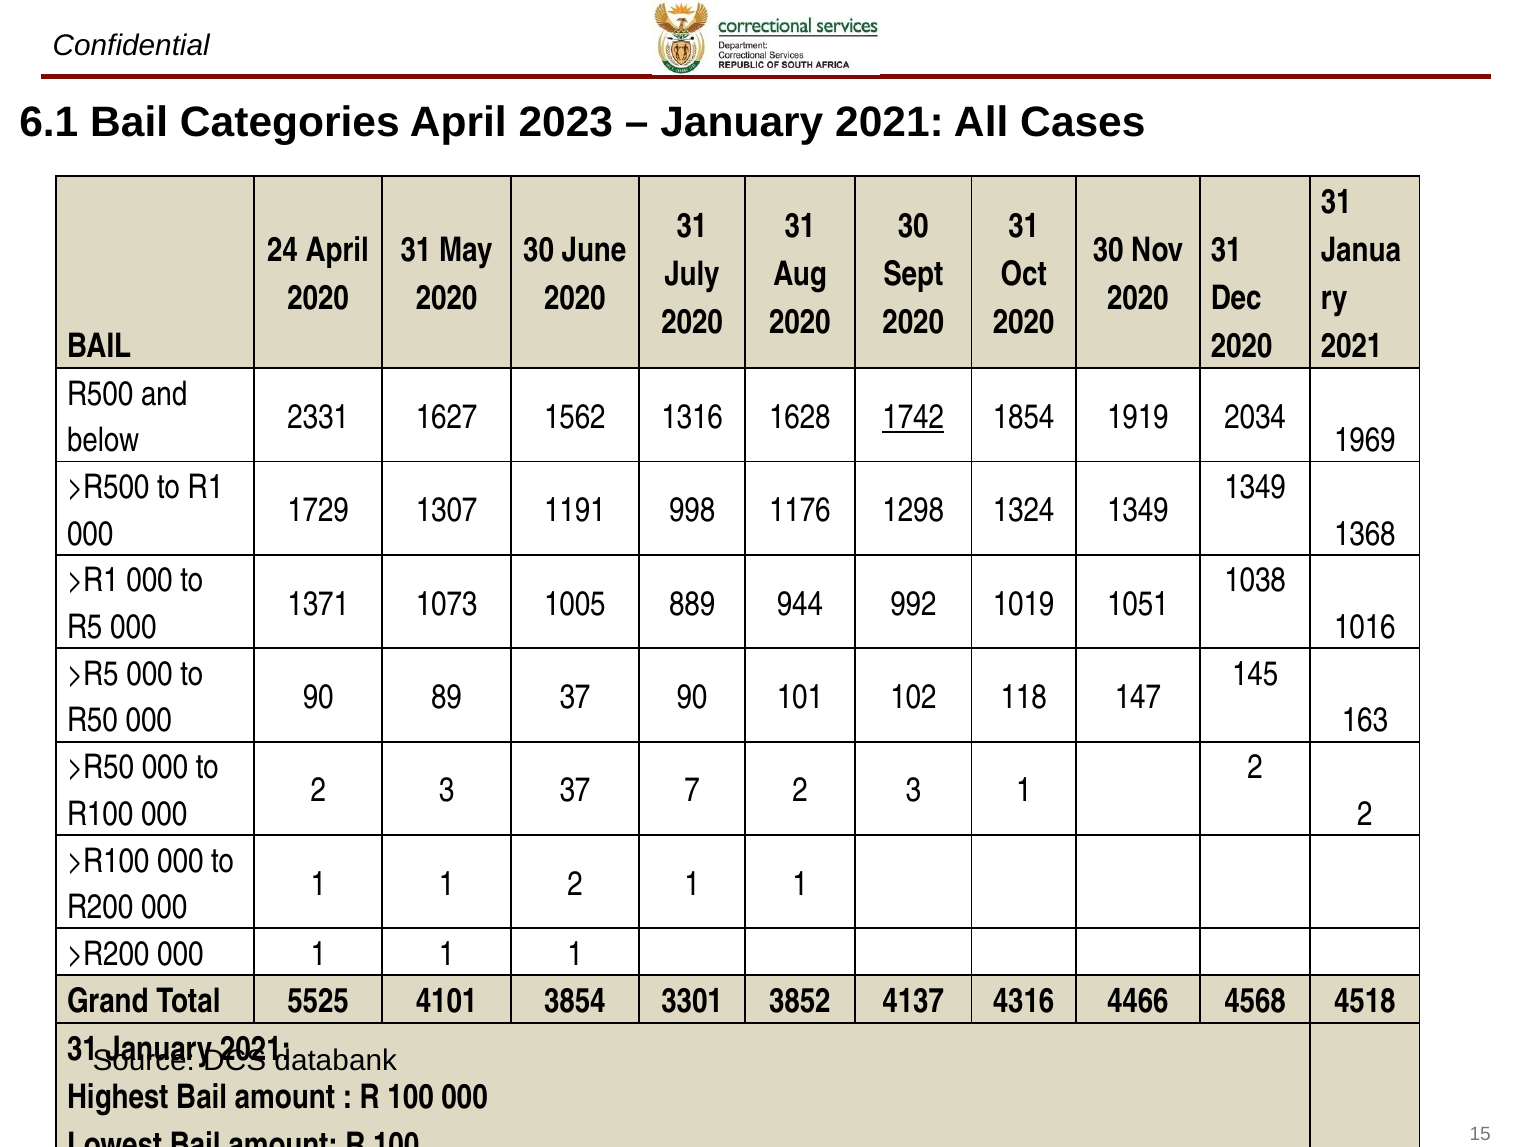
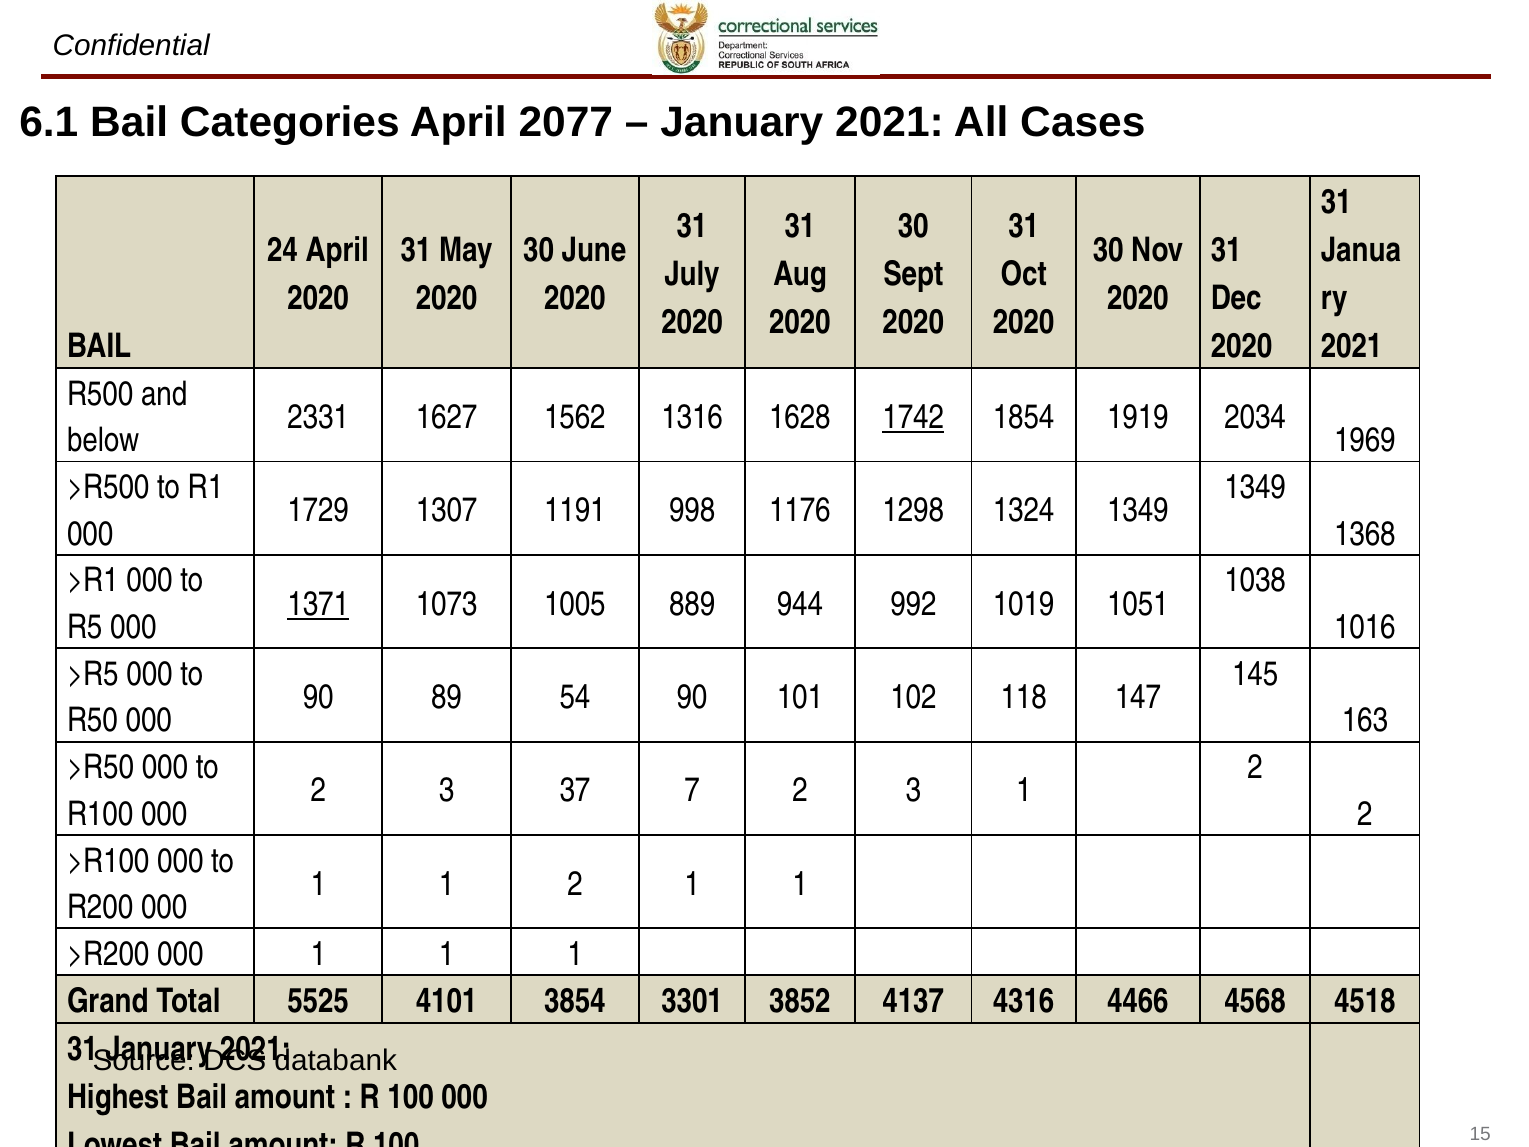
2023: 2023 -> 2077 (566, 123)
1371 underline: none -> present (318, 604)
89 37: 37 -> 54 (575, 697)
